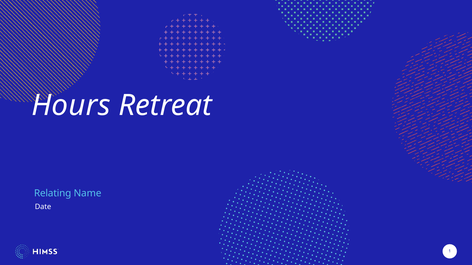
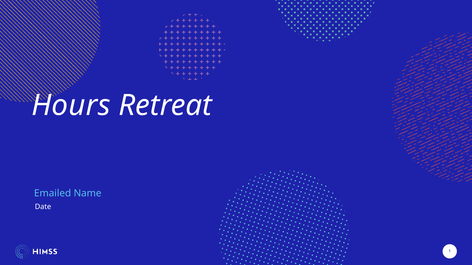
Relating: Relating -> Emailed (53, 194)
